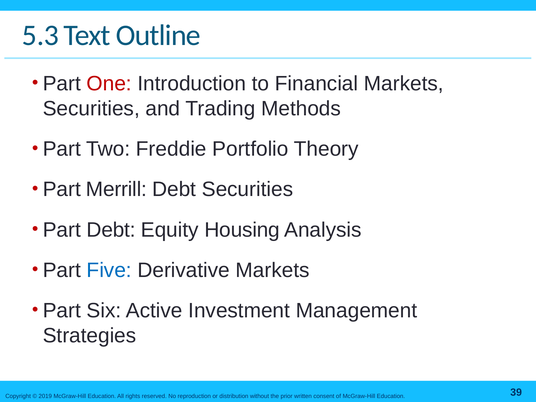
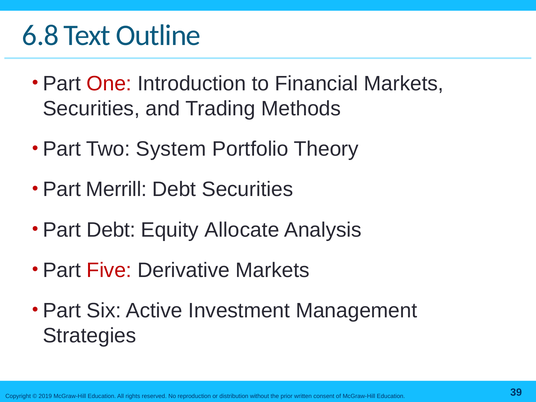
5.3: 5.3 -> 6.8 (40, 36)
Freddie: Freddie -> System (171, 149)
Housing: Housing -> Allocate (242, 230)
Five colour: blue -> red (109, 270)
